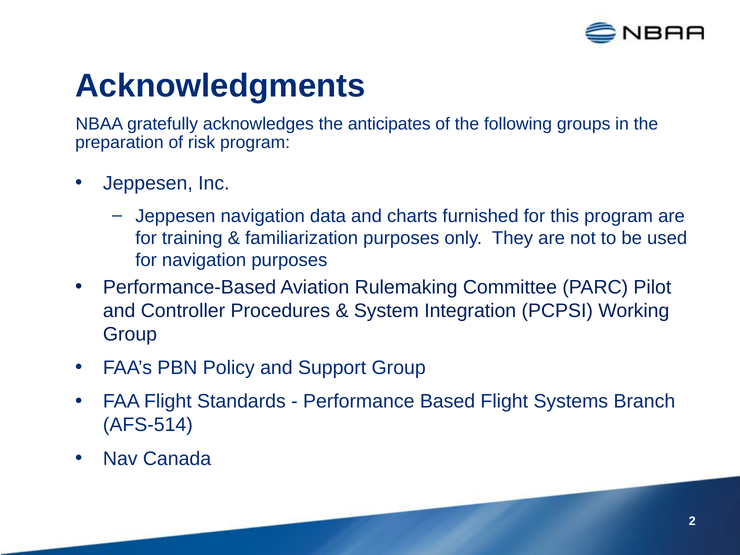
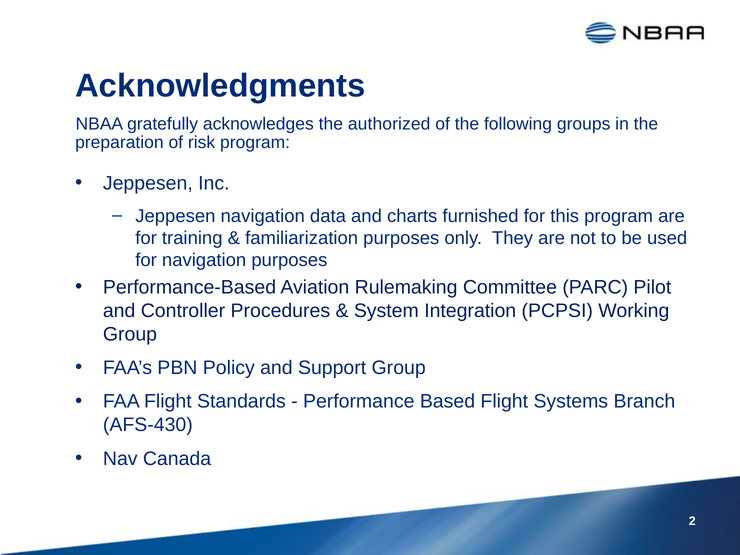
anticipates: anticipates -> authorized (389, 124)
AFS-514: AFS-514 -> AFS-430 (148, 425)
